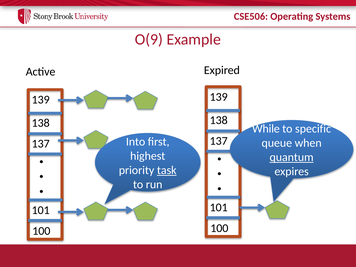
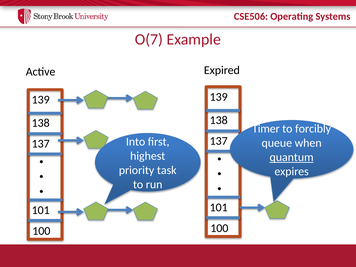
O(9: O(9 -> O(7 (149, 39)
While: While -> Timer (266, 129)
specific: specific -> forcibly (313, 129)
task underline: present -> none (167, 170)
